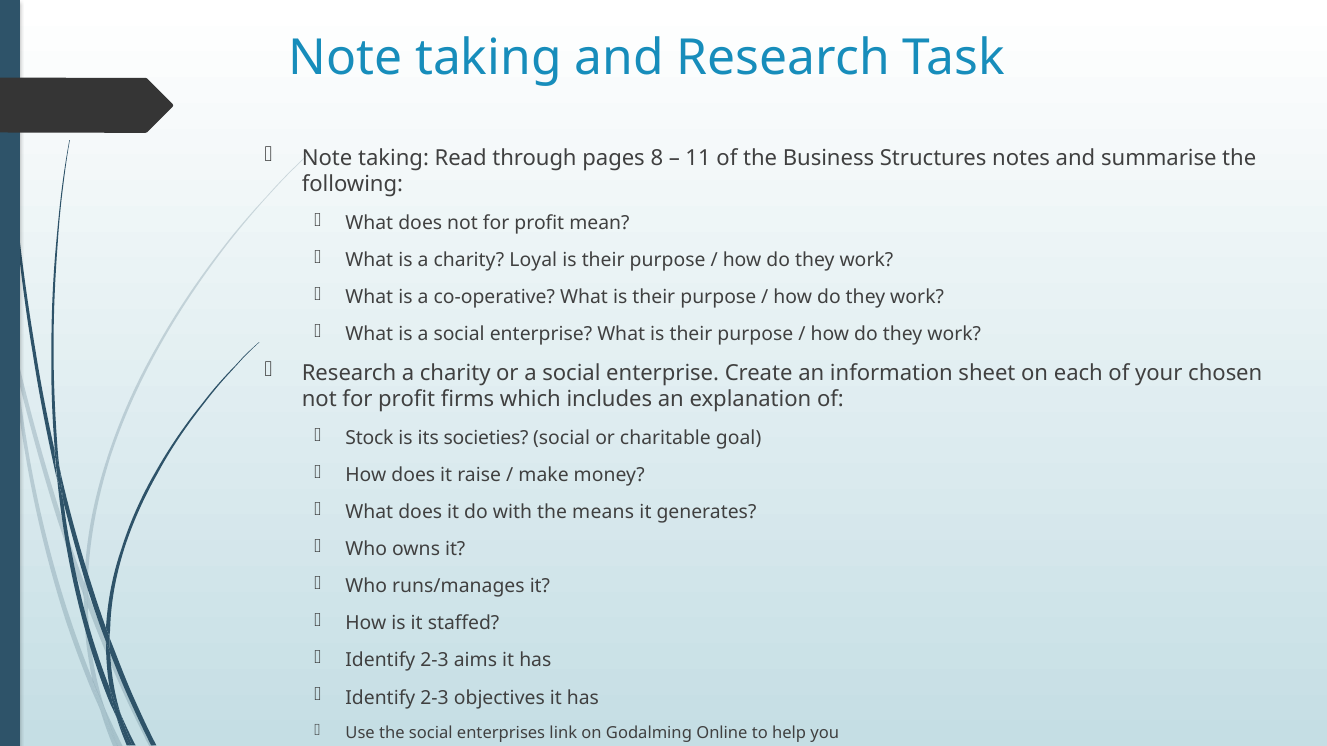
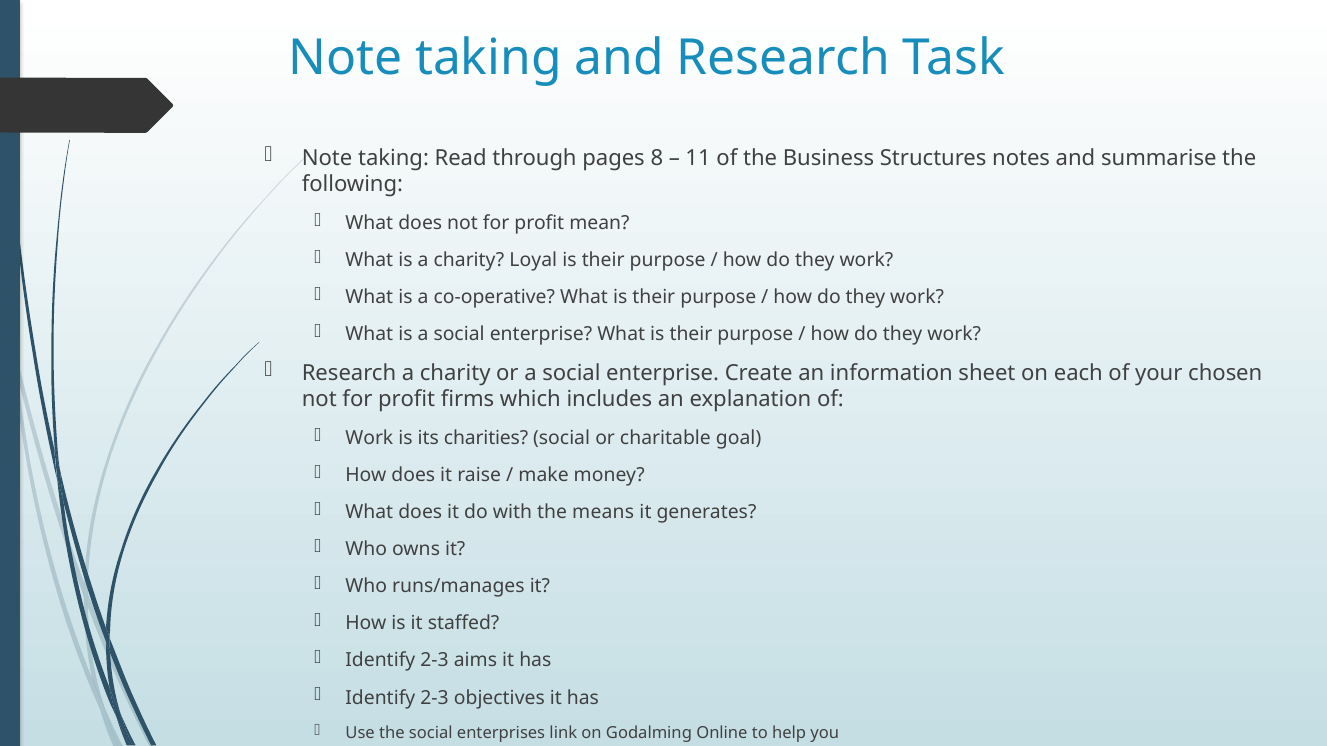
Stock: Stock -> Work (369, 438)
societies: societies -> charities (486, 438)
